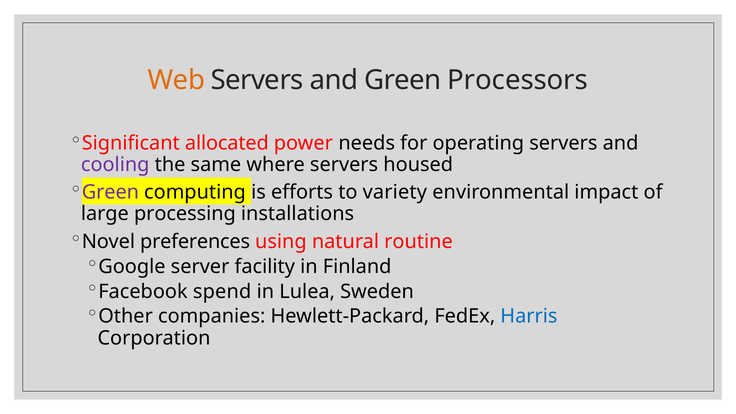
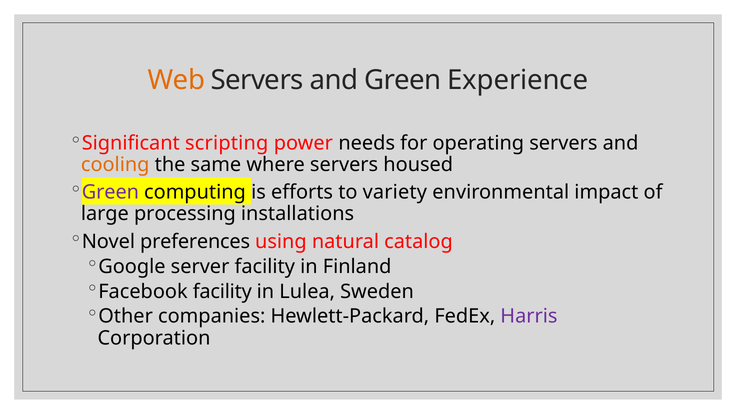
Processors: Processors -> Experience (518, 80)
allocated: allocated -> scripting (227, 143)
cooling colour: purple -> orange (115, 165)
routine: routine -> catalog (418, 242)
Facebook spend: spend -> facility (222, 291)
Harris colour: blue -> purple (529, 316)
